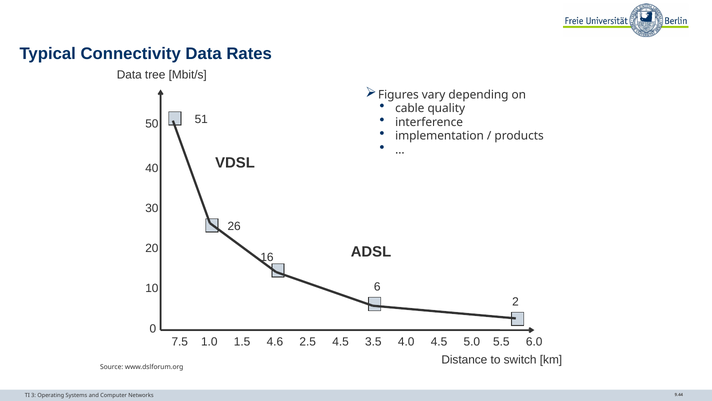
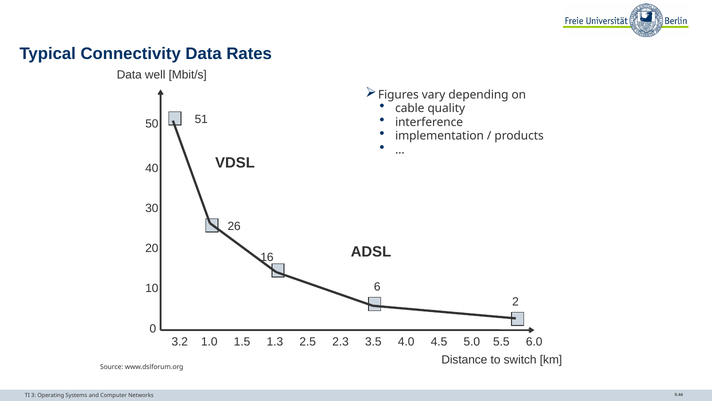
tree: tree -> well (155, 75)
7.5: 7.5 -> 3.2 (180, 342)
4.6: 4.6 -> 1.3 (275, 342)
2.5 4.5: 4.5 -> 2.3 (341, 342)
